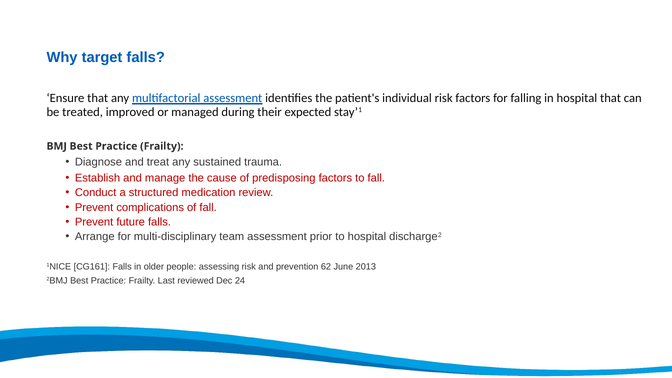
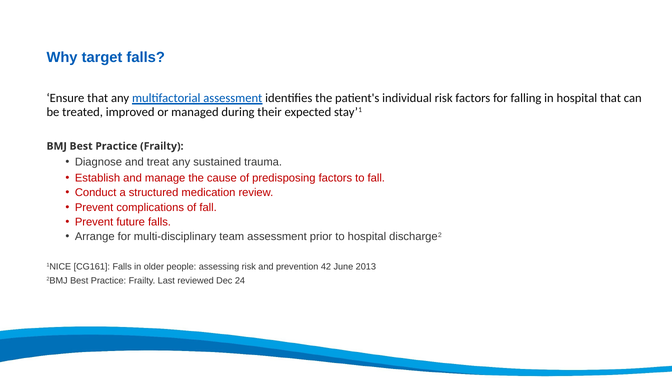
62: 62 -> 42 (326, 267)
